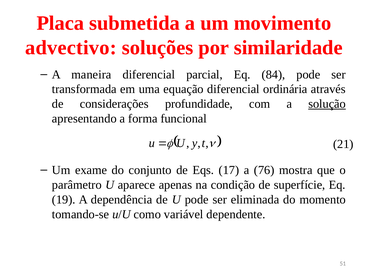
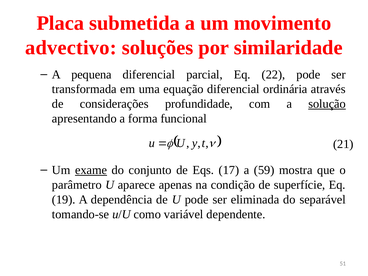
maneira: maneira -> pequena (91, 74)
84: 84 -> 22 (273, 74)
exame underline: none -> present (91, 170)
76: 76 -> 59 (264, 170)
momento: momento -> separável (323, 200)
